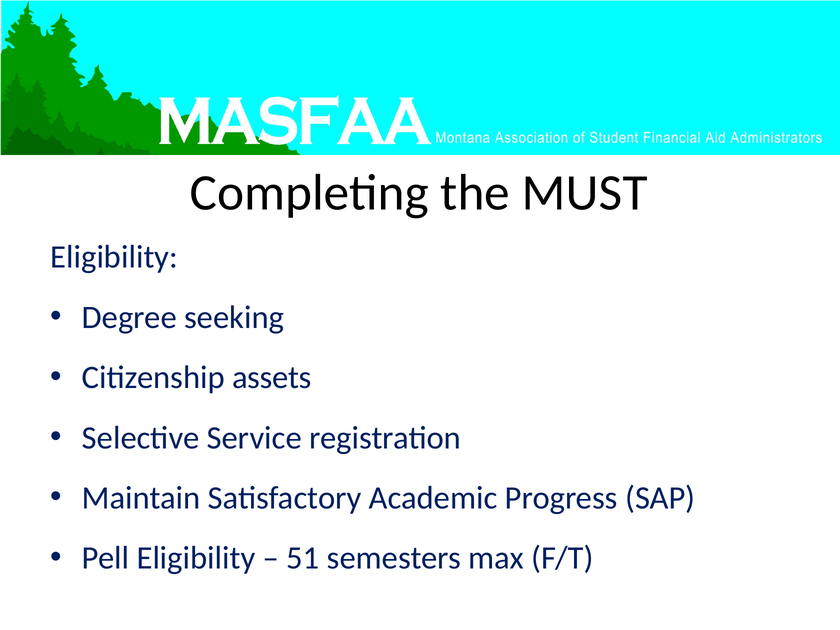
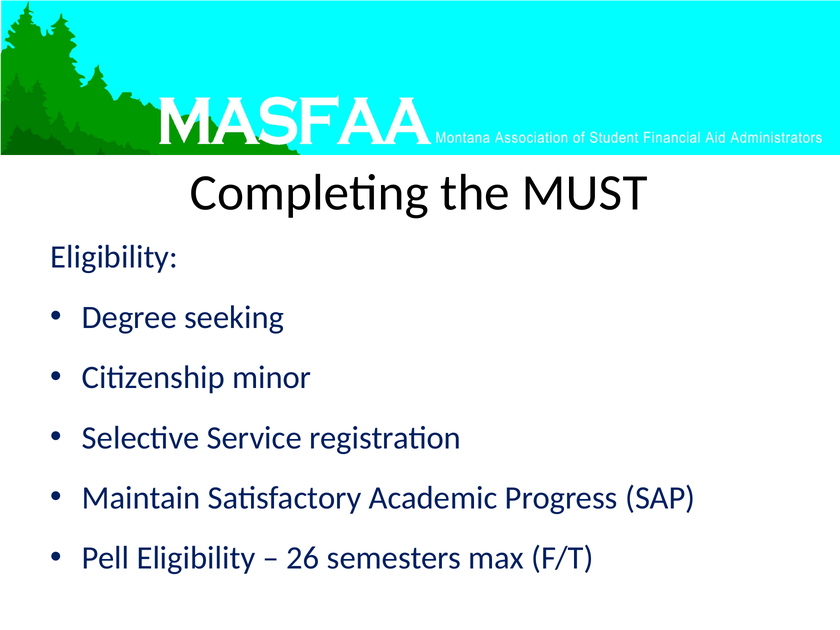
assets: assets -> minor (272, 378)
51: 51 -> 26 (303, 558)
